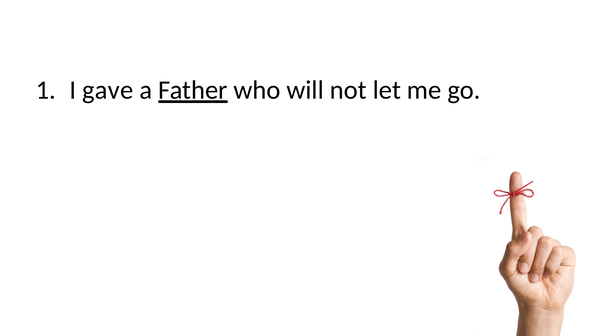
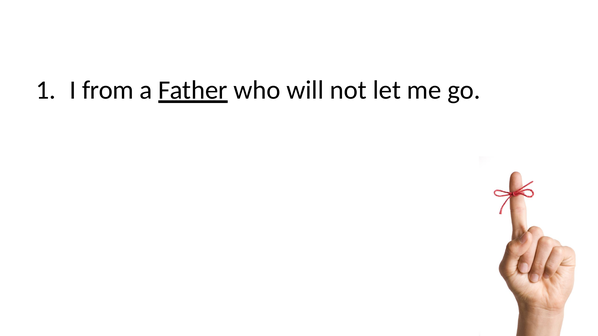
gave: gave -> from (108, 90)
